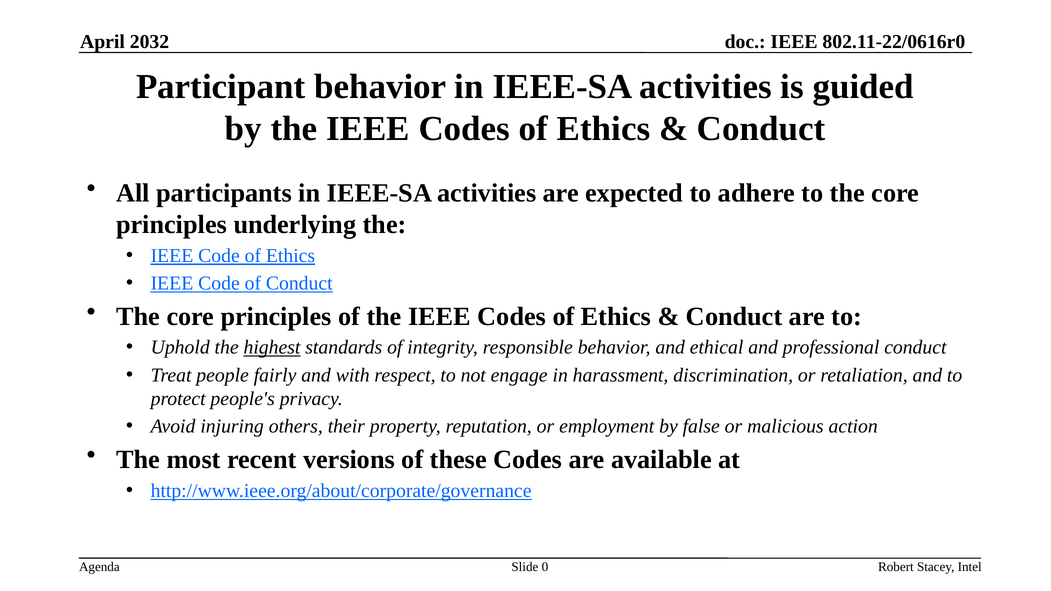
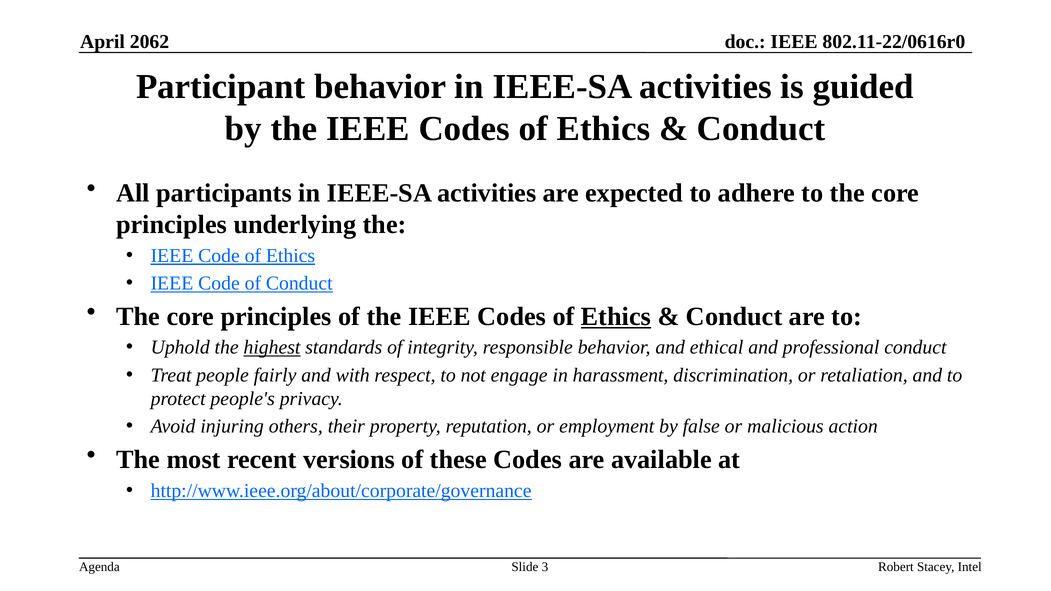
2032: 2032 -> 2062 (149, 42)
Ethics underline: none -> present (616, 317)
0: 0 -> 3 (545, 567)
